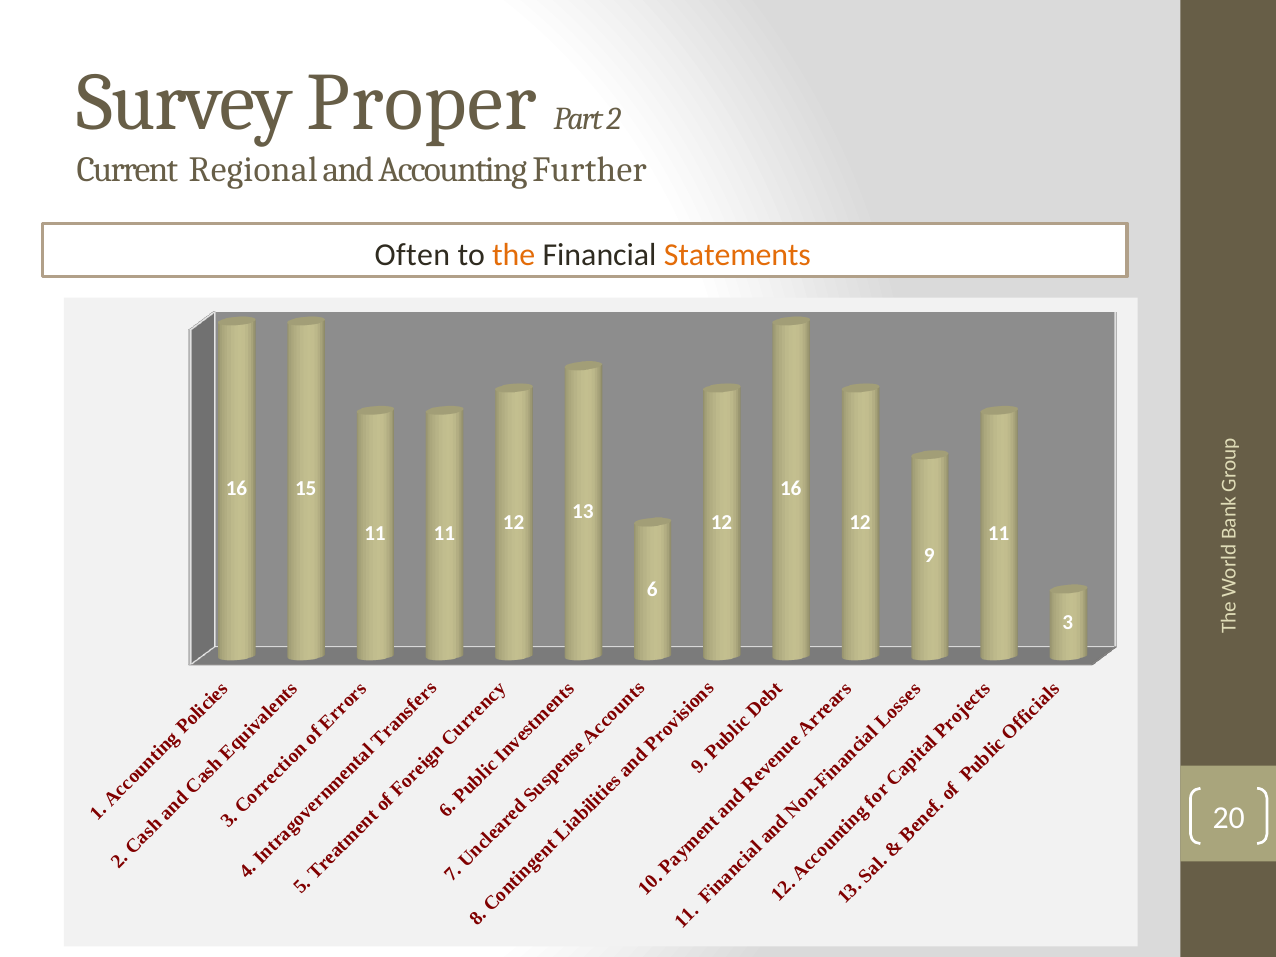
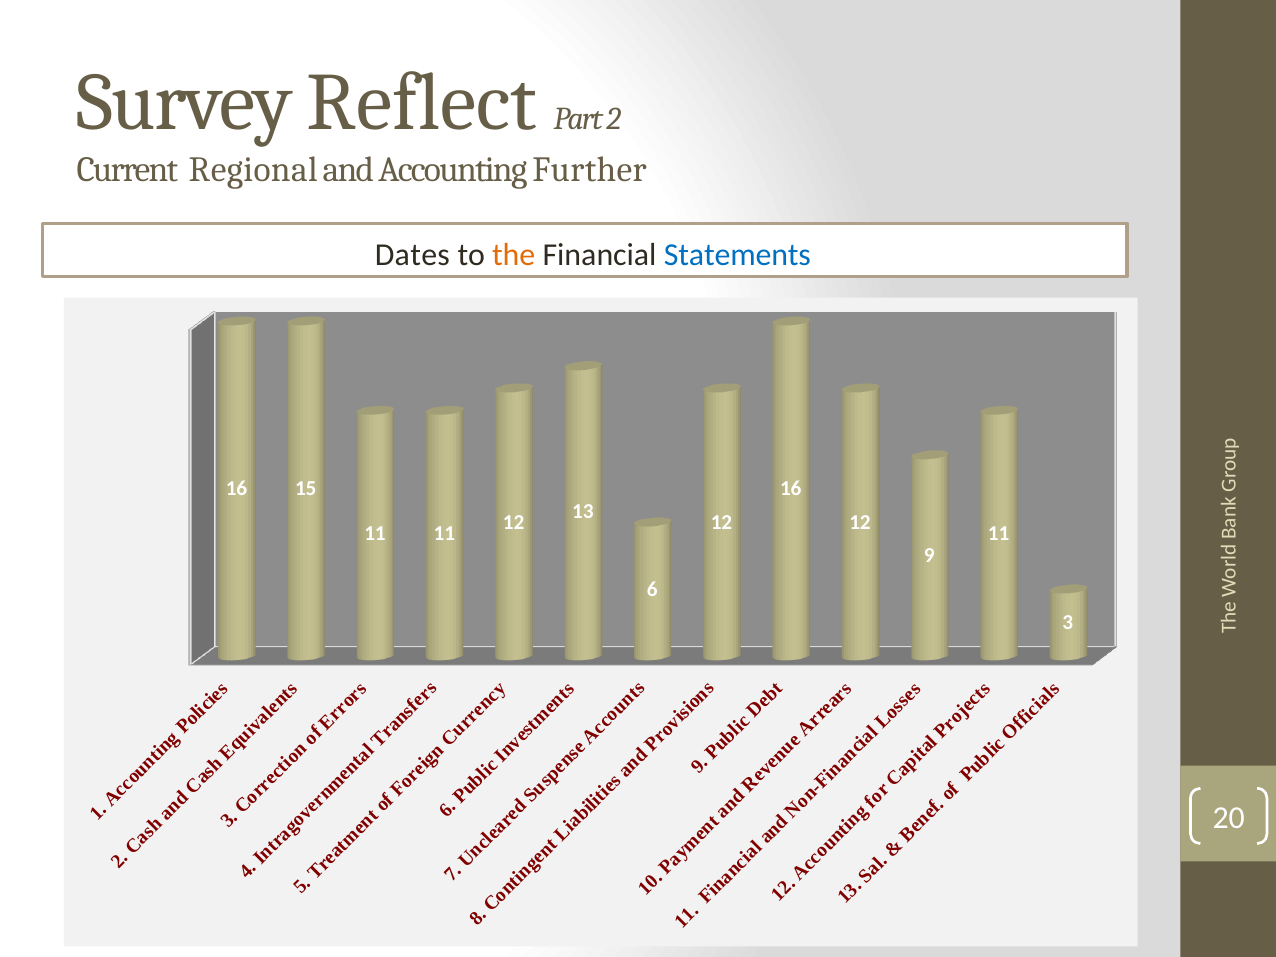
Proper: Proper -> Reflect (422, 102)
Often: Often -> Dates (412, 255)
Statements colour: orange -> blue (737, 255)
